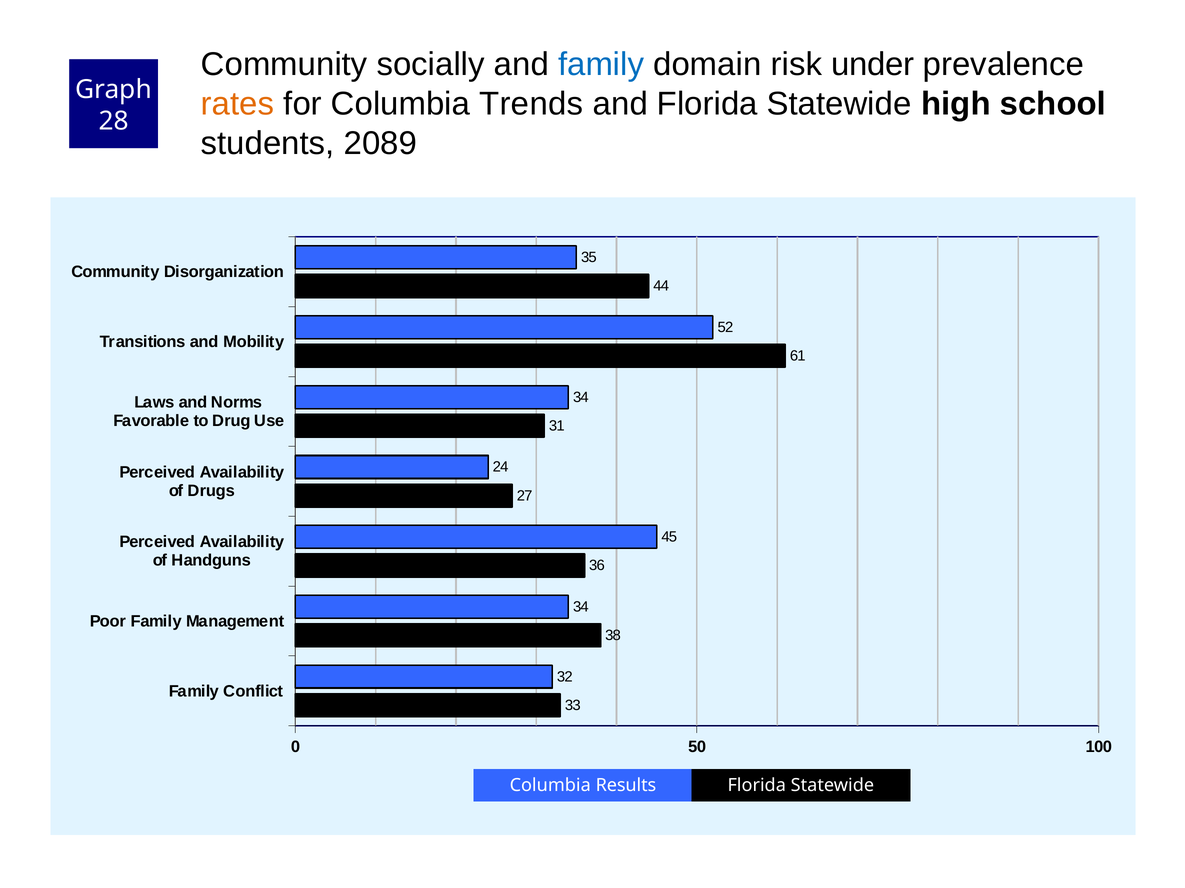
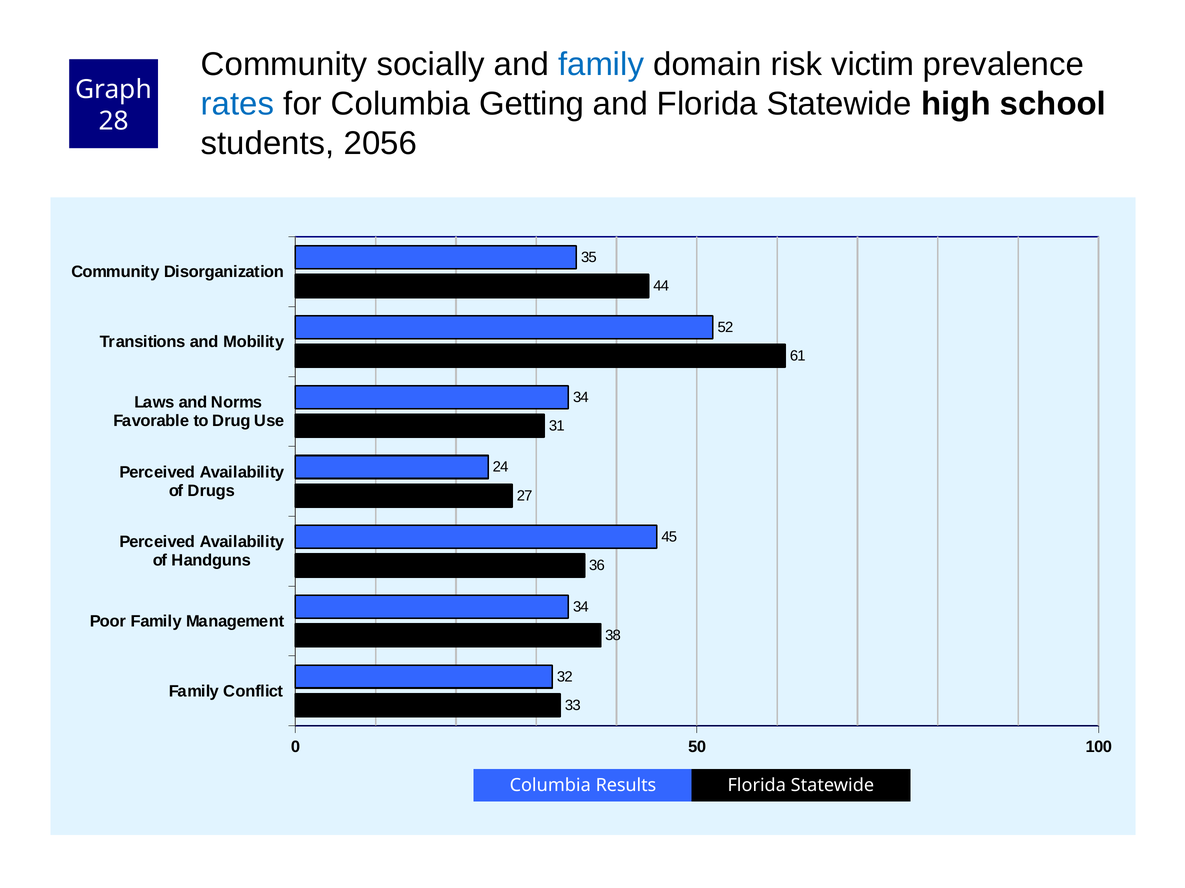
under: under -> victim (873, 65)
rates colour: orange -> blue (238, 104)
Trends: Trends -> Getting (532, 104)
2089: 2089 -> 2056 (380, 144)
